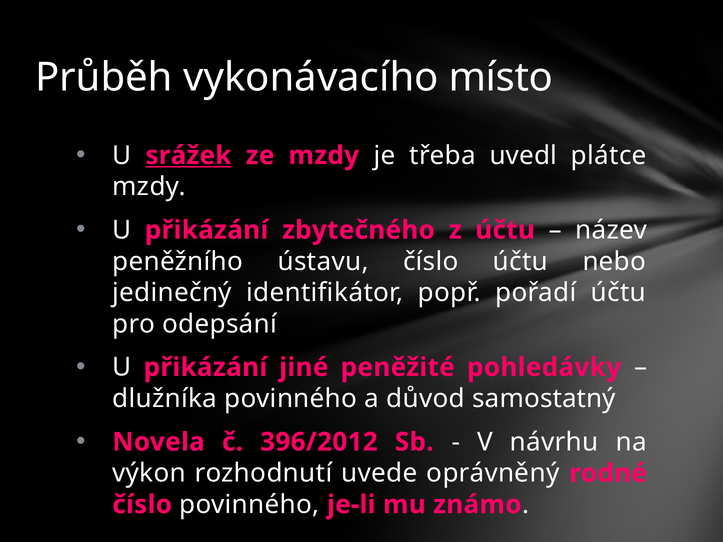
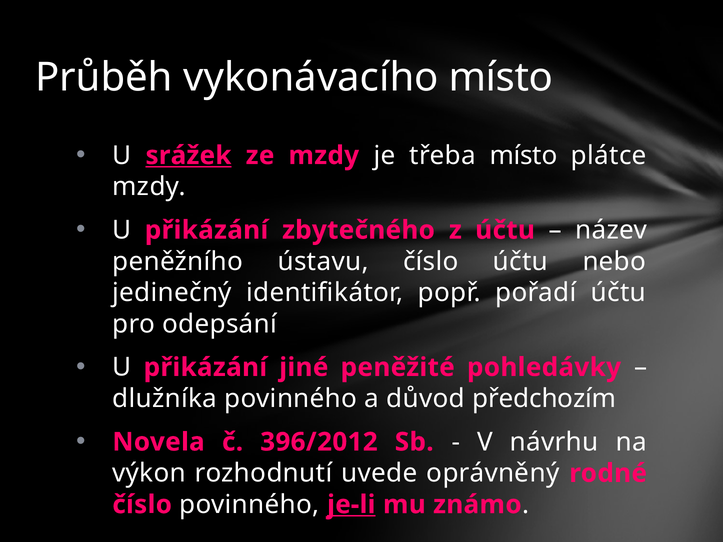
třeba uvedl: uvedl -> místo (523, 156)
samostatný: samostatný -> předchozím (544, 399)
je-li underline: none -> present (351, 505)
